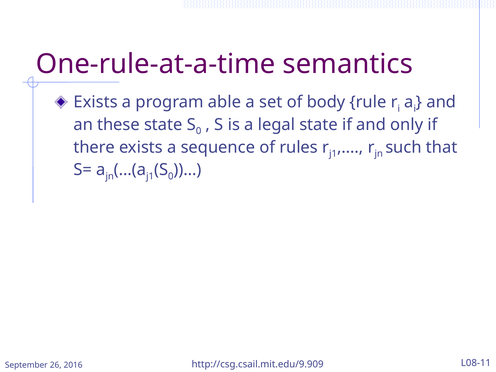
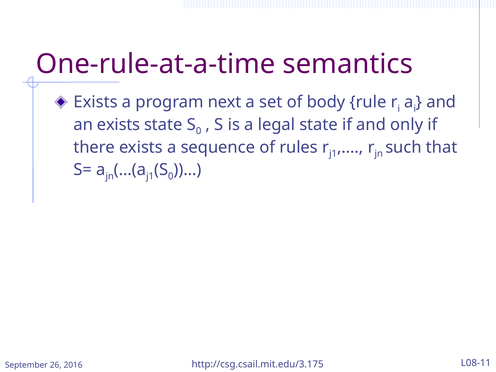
able: able -> next (225, 102)
an these: these -> exists (119, 125)
http://csg.csail.mit.edu/9.909: http://csg.csail.mit.edu/9.909 -> http://csg.csail.mit.edu/3.175 (258, 364)
